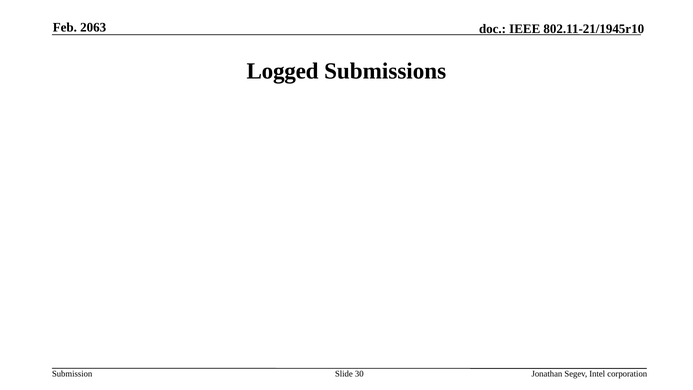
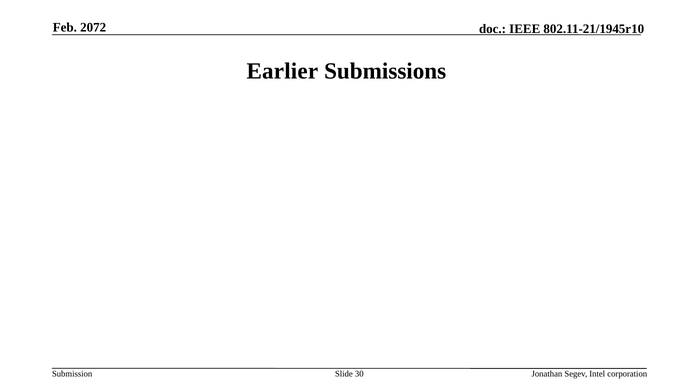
2063: 2063 -> 2072 (93, 28)
Logged: Logged -> Earlier (282, 71)
